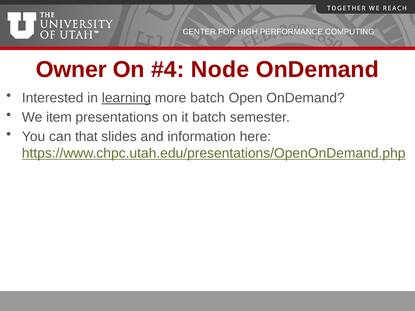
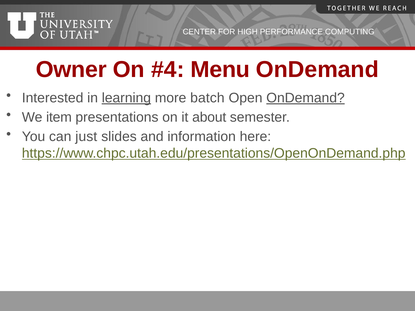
Node: Node -> Menu (220, 70)
OnDemand underline: none -> present (306, 98)
it batch: batch -> about (209, 117)
that: that -> just (86, 137)
